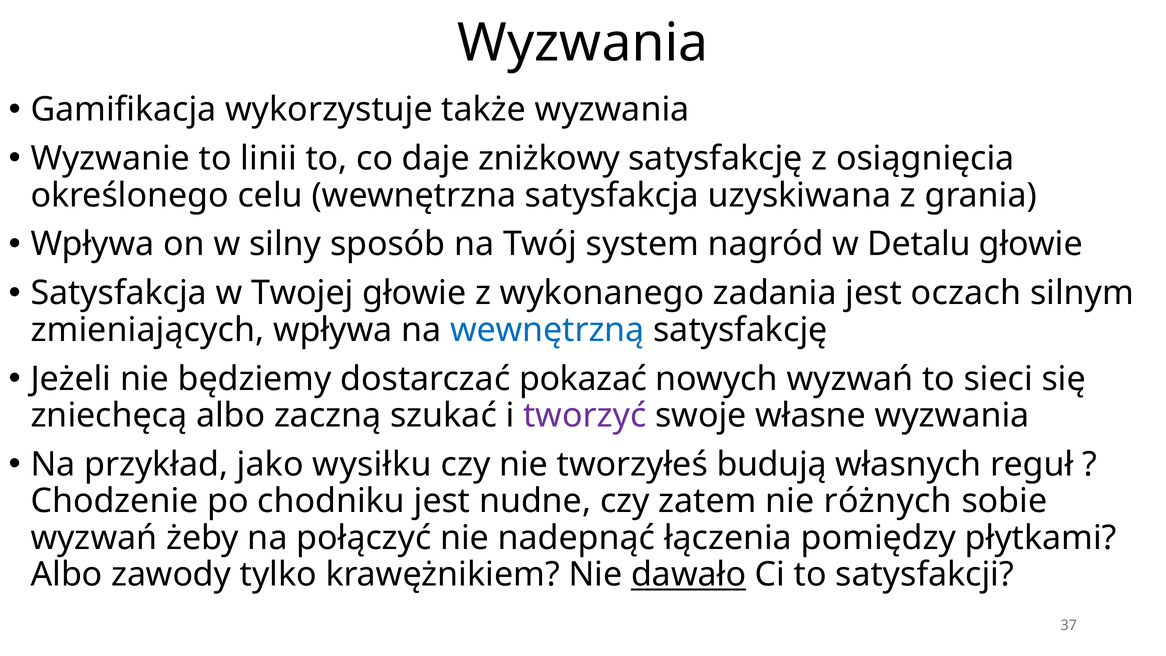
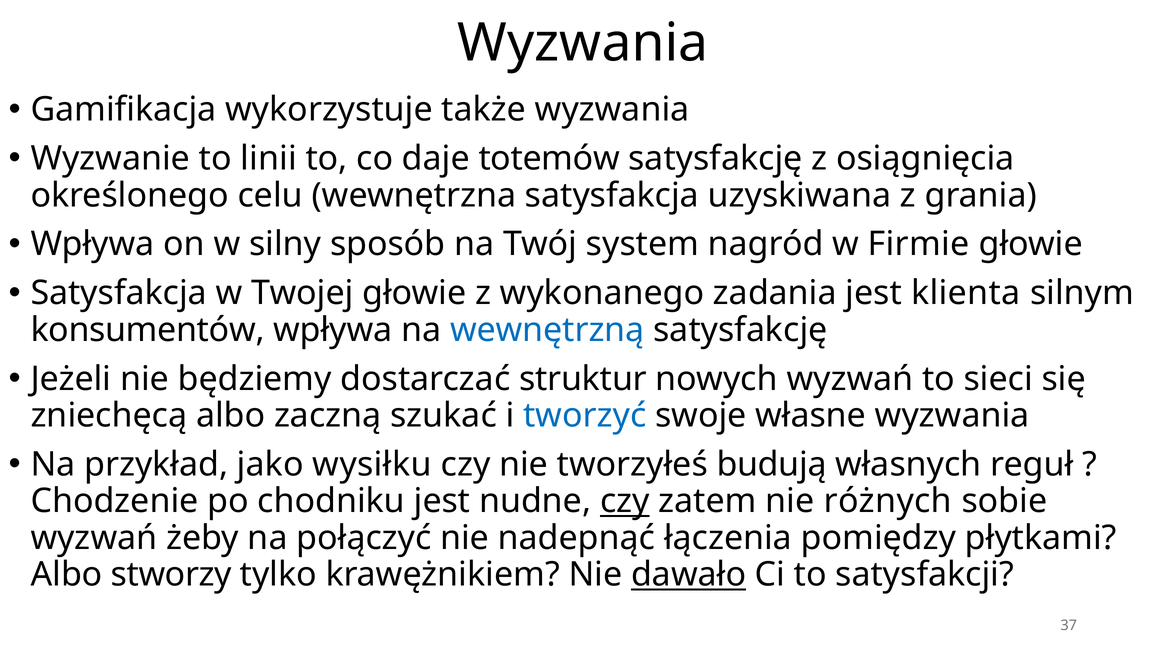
zniżkowy: zniżkowy -> totemów (549, 159)
Detalu: Detalu -> Firmie (919, 244)
oczach: oczach -> klienta (966, 293)
zmieniających: zmieniających -> konsumentów (148, 330)
pokazać: pokazać -> struktur (583, 379)
tworzyć colour: purple -> blue (585, 415)
czy underline: none -> present (625, 501)
zawody: zawody -> stworzy (171, 575)
